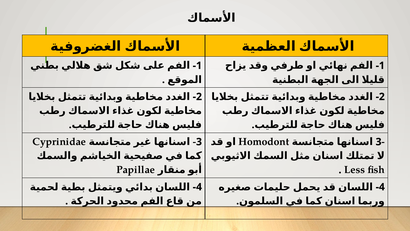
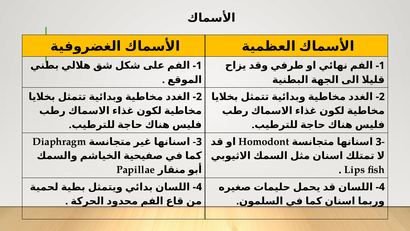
Cyprinidae: Cyprinidae -> Diaphragm (59, 142)
Less: Less -> Lips (355, 170)
